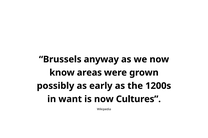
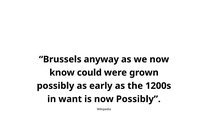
areas: areas -> could (89, 73)
now Cultures: Cultures -> Possibly (138, 100)
